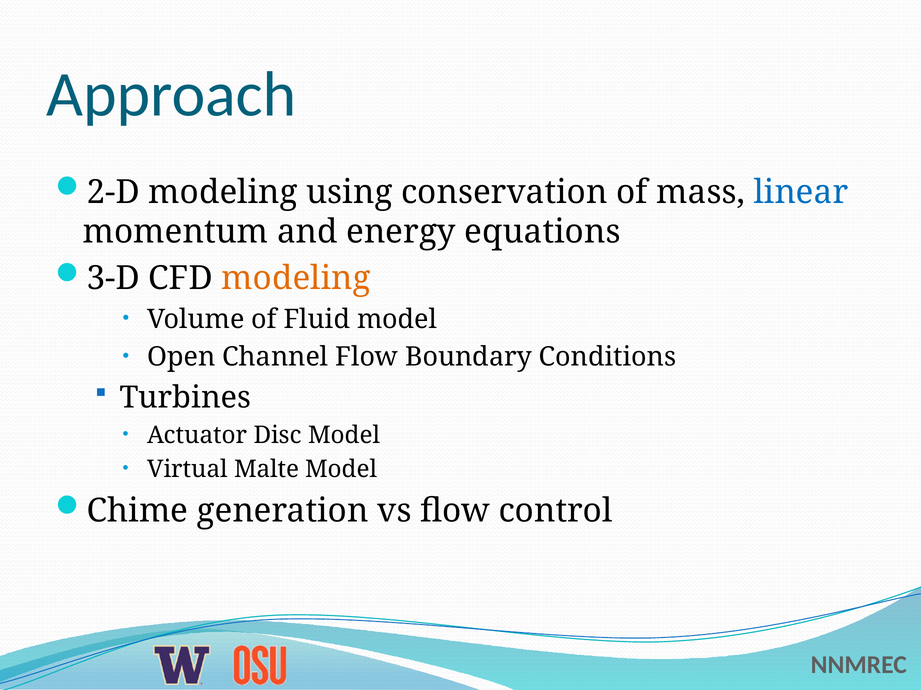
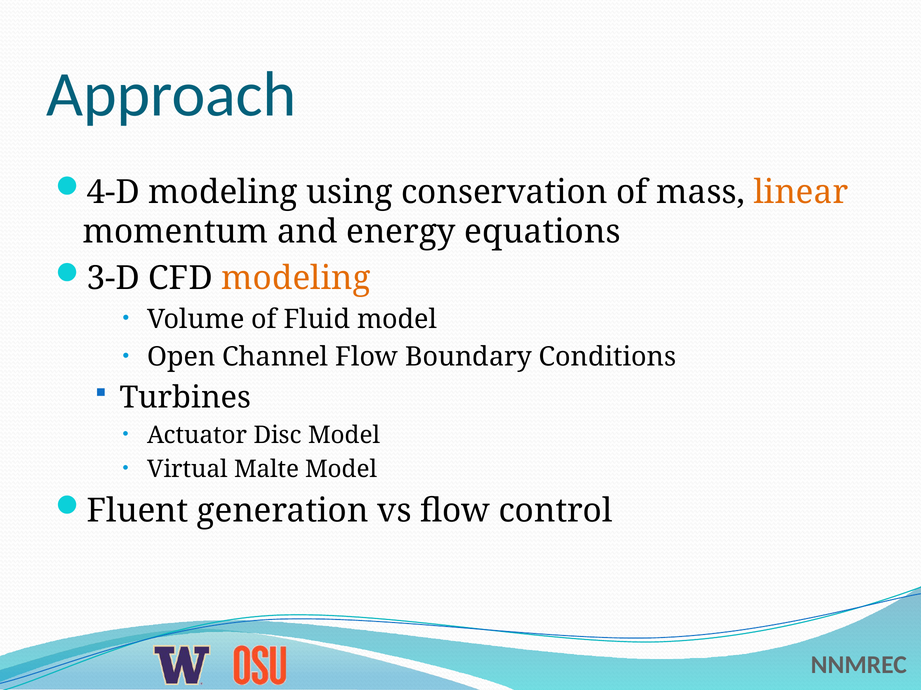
2-D: 2-D -> 4-D (113, 192)
linear colour: blue -> orange (801, 192)
Chime: Chime -> Fluent (138, 511)
